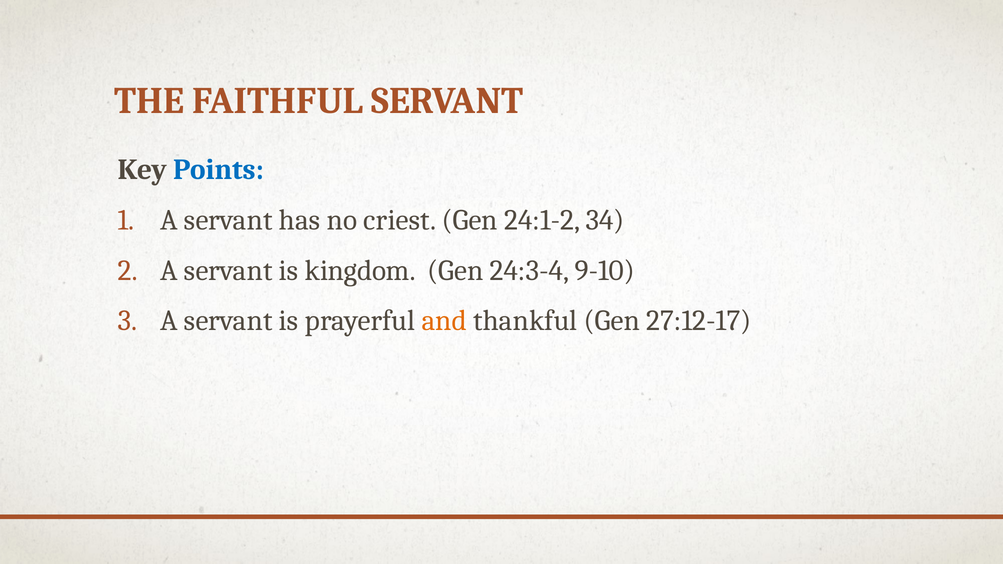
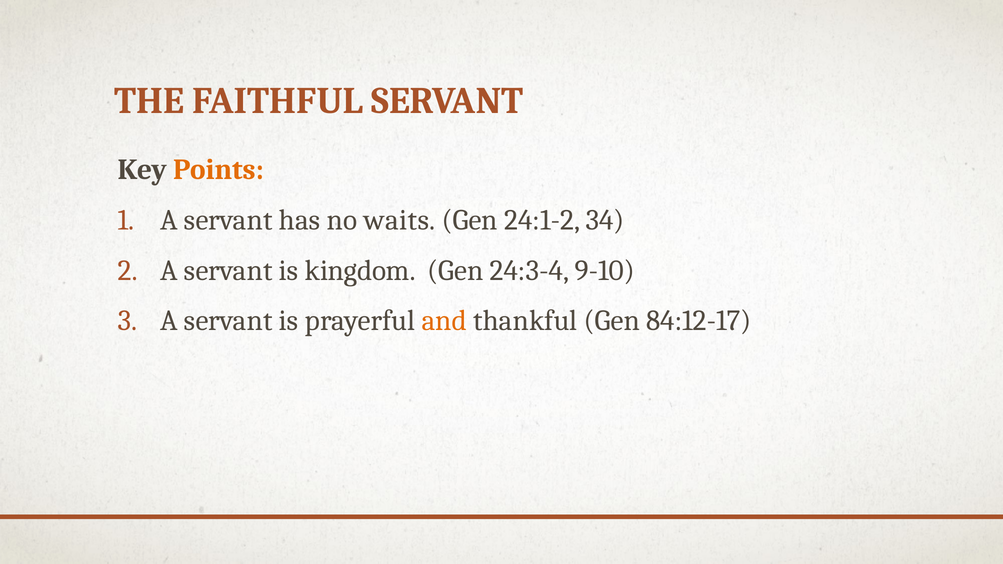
Points colour: blue -> orange (219, 170)
criest: criest -> waits (400, 220)
27:12-17: 27:12-17 -> 84:12-17 (699, 321)
